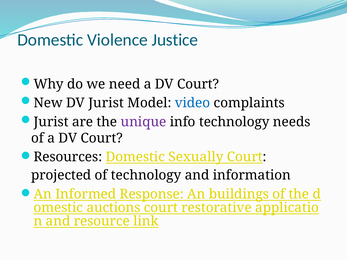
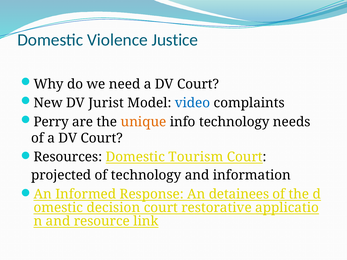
Jurist: Jurist -> Perry (51, 122)
unique colour: purple -> orange (144, 122)
Sexually: Sexually -> Tourism (196, 157)
buildings: buildings -> detainees (239, 194)
auctions: auctions -> decision (113, 208)
